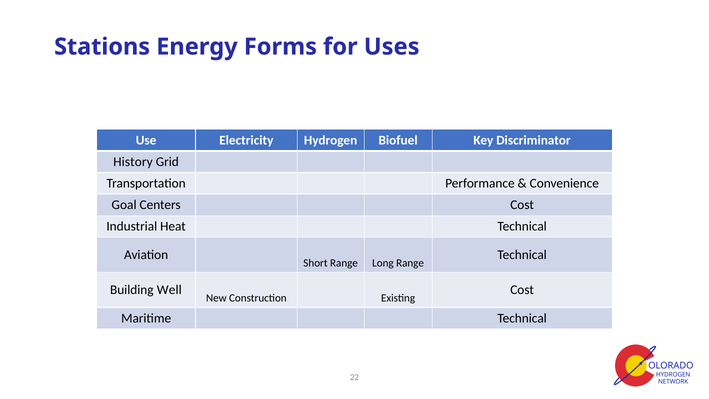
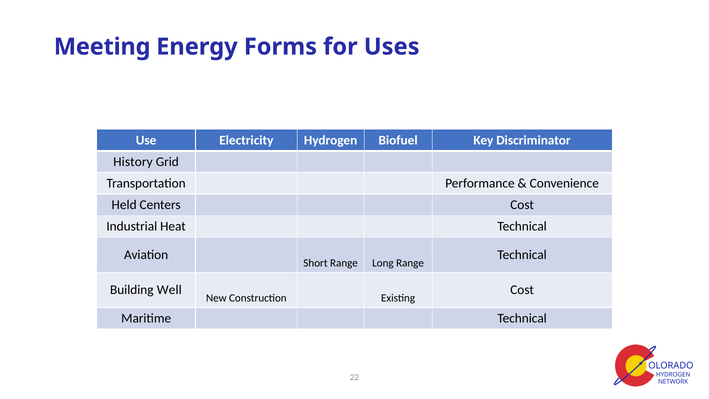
Stations: Stations -> Meeting (102, 47)
Goal: Goal -> Held (124, 205)
